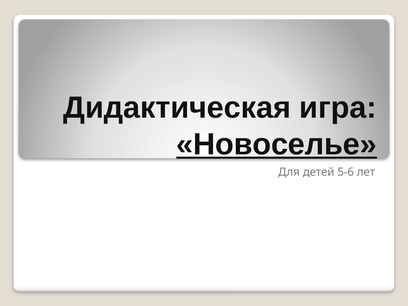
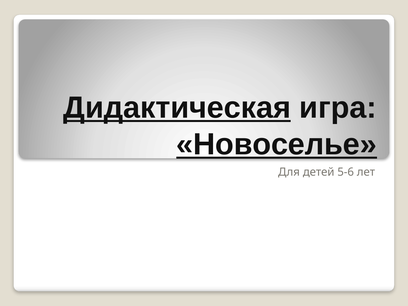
Дидактическая underline: none -> present (177, 108)
